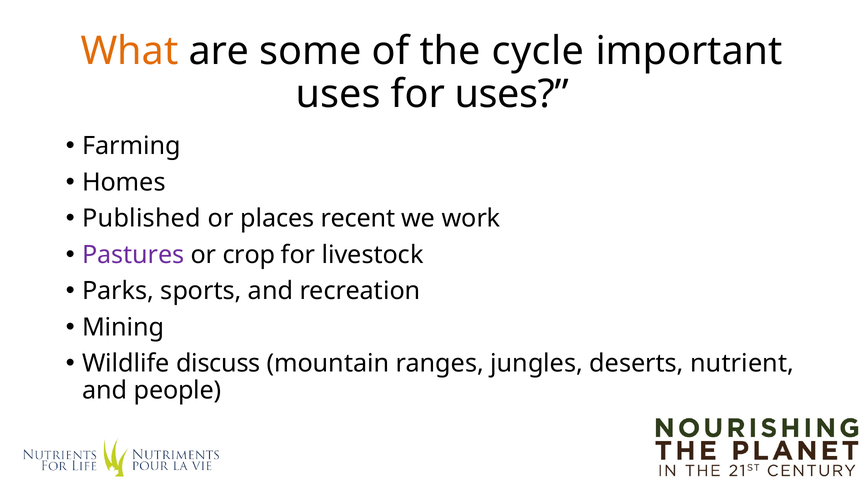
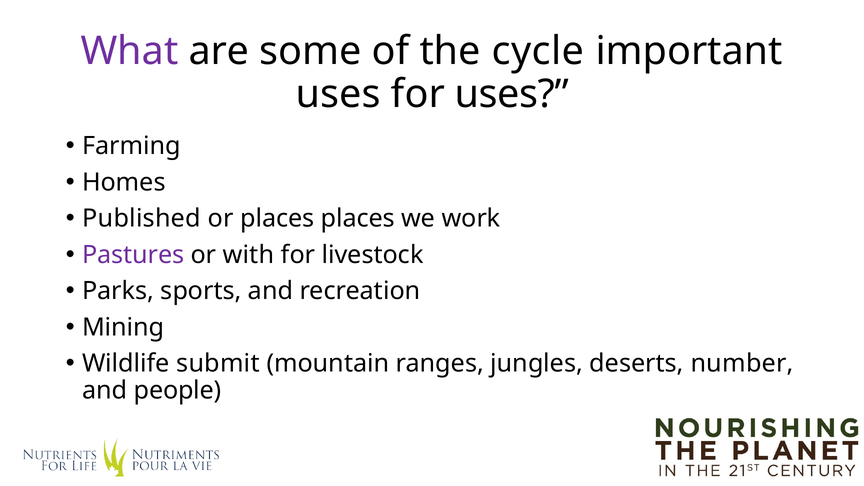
What colour: orange -> purple (130, 51)
places recent: recent -> places (358, 219)
crop: crop -> with (249, 255)
discuss: discuss -> submit (218, 363)
nutrient: nutrient -> number (742, 363)
